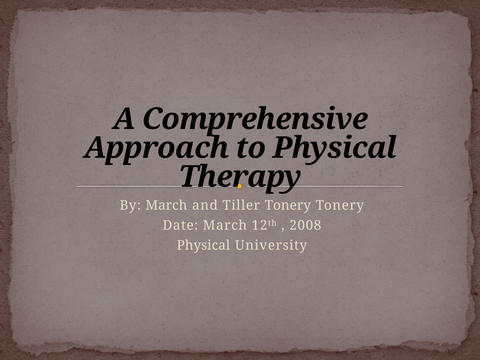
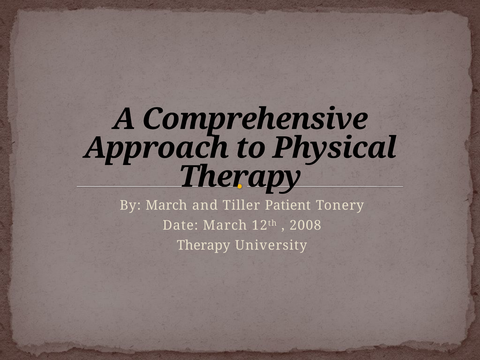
Tiller Tonery: Tonery -> Patient (288, 206)
Physical: Physical -> Therapy (203, 246)
